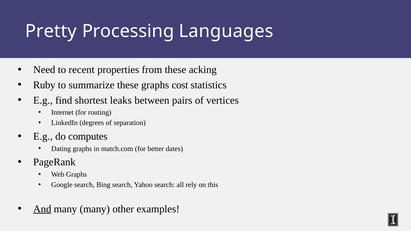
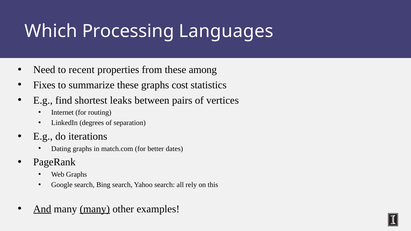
Pretty: Pretty -> Which (51, 31)
acking: acking -> among (203, 70)
Ruby: Ruby -> Fixes (44, 85)
computes: computes -> iterations (88, 137)
many underline: none -> present (95, 209)
